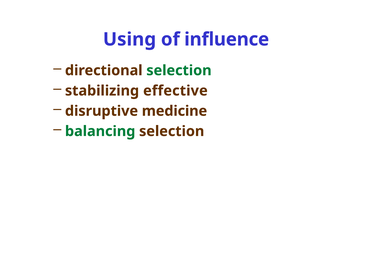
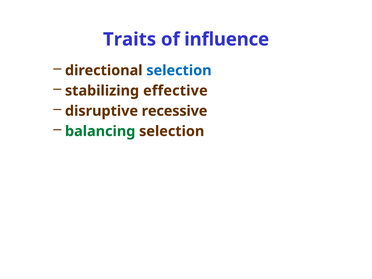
Using: Using -> Traits (130, 39)
selection colour: green -> blue (179, 70)
medicine: medicine -> recessive (175, 111)
